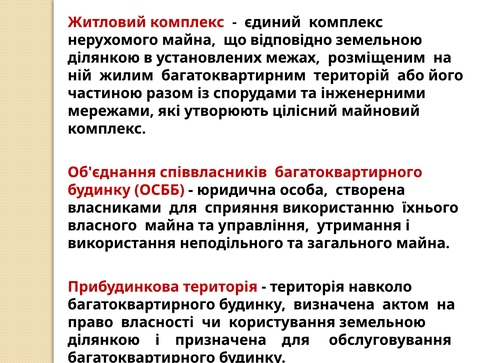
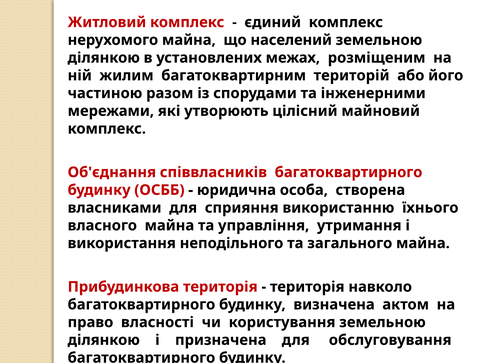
відповідно: відповідно -> населений (291, 40)
